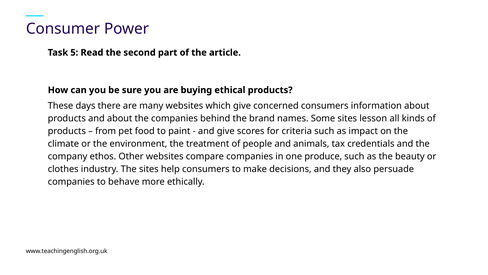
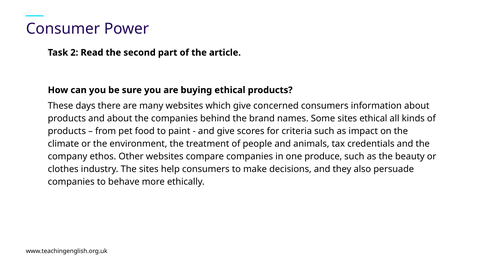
5: 5 -> 2 (74, 52)
sites lesson: lesson -> ethical (373, 118)
